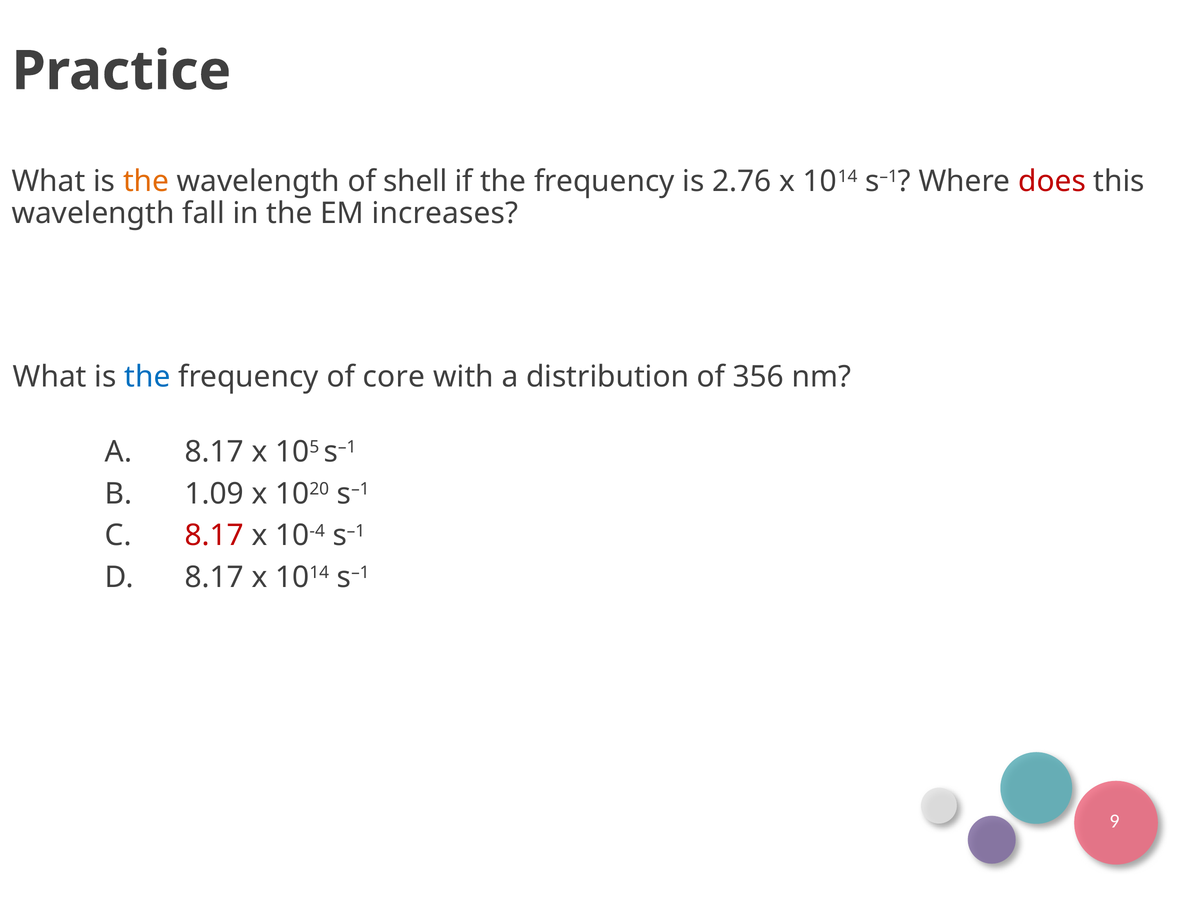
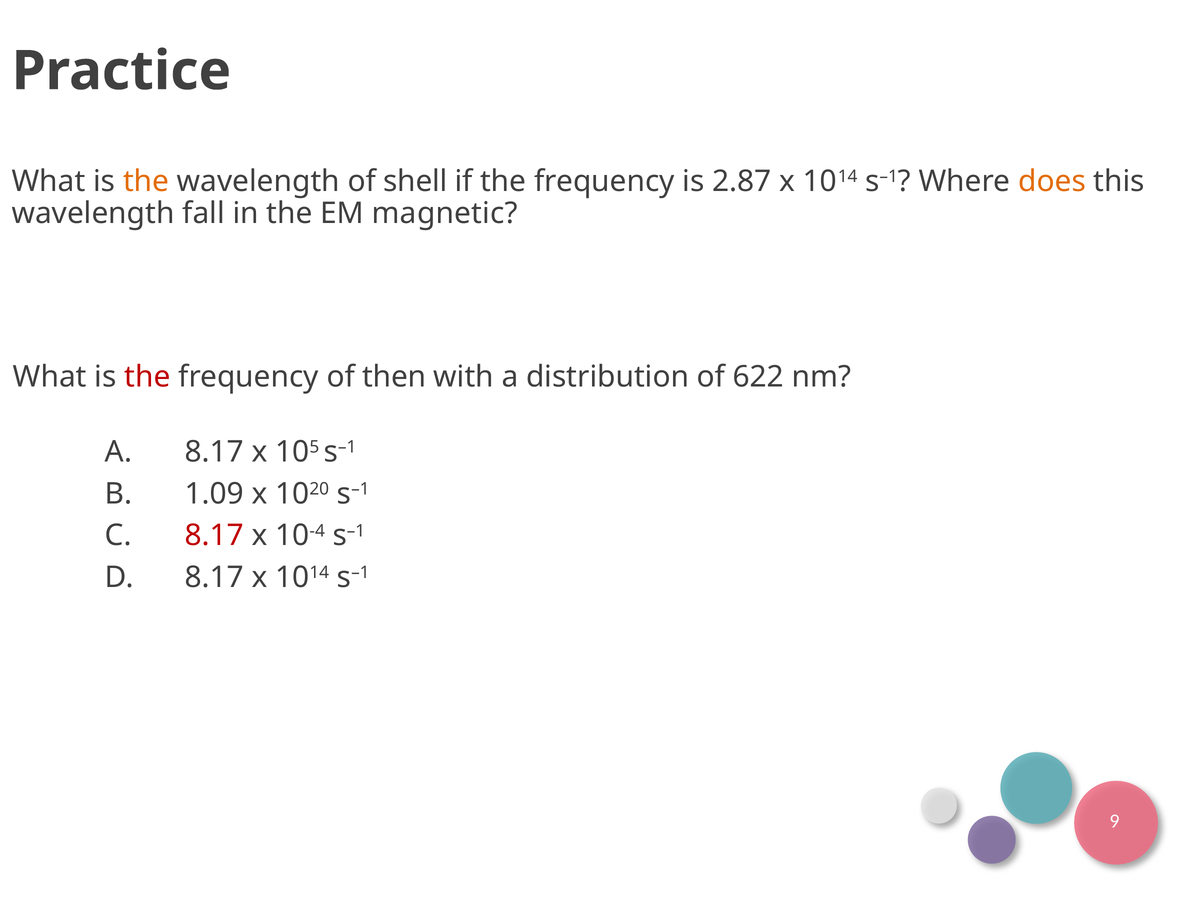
2.76: 2.76 -> 2.87 (742, 181)
does colour: red -> orange (1052, 181)
increases: increases -> magnetic (445, 214)
the colour: blue -> red (147, 377)
core: core -> then (394, 377)
356: 356 -> 622 (759, 377)
